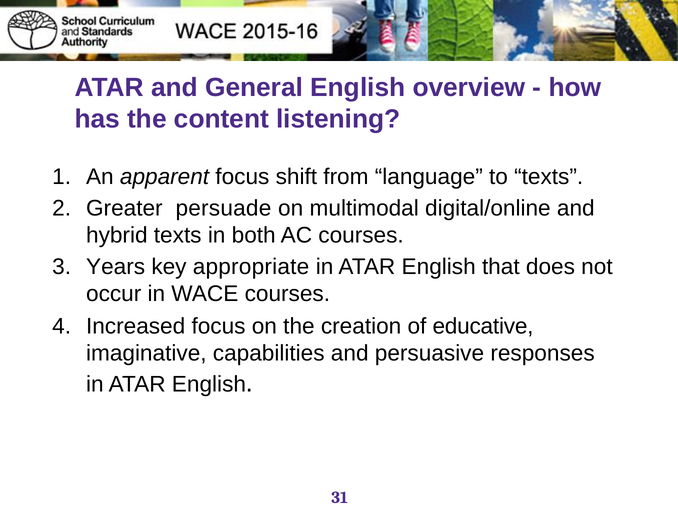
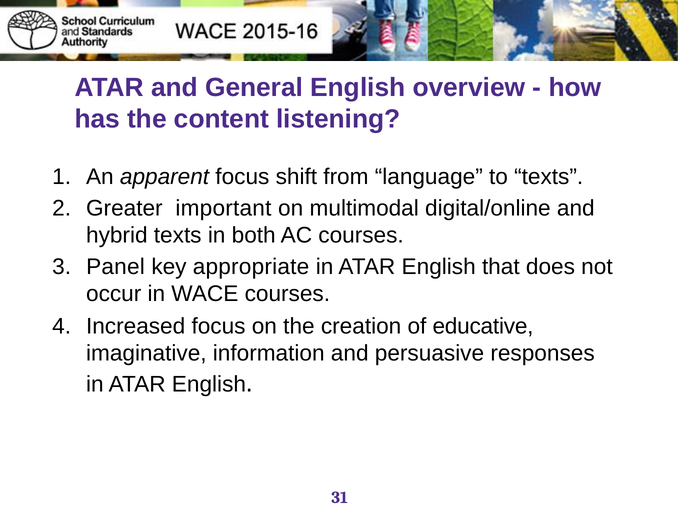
persuade: persuade -> important (223, 208)
Years: Years -> Panel (115, 267)
capabilities: capabilities -> information (269, 354)
